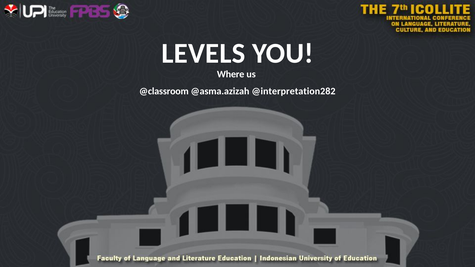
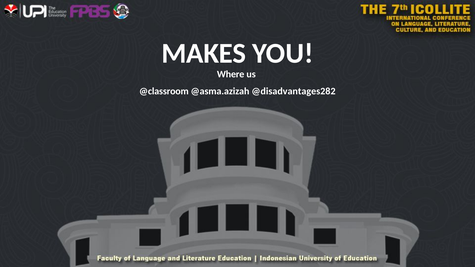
LEVELS: LEVELS -> MAKES (204, 54)
@interpretation282: @interpretation282 -> @disadvantages282 (294, 91)
